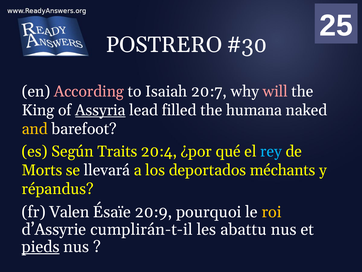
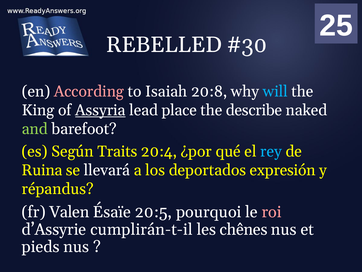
POSTRERO: POSTRERO -> REBELLED (164, 45)
20:7: 20:7 -> 20:8 (209, 91)
will colour: pink -> light blue (275, 91)
filled: filled -> place (179, 110)
humana: humana -> describe (254, 110)
and colour: yellow -> light green (35, 129)
Morts: Morts -> Ruina (42, 170)
méchants: méchants -> expresión (283, 170)
20:9: 20:9 -> 20:5 (153, 212)
roi colour: yellow -> pink (272, 212)
abattu: abattu -> chênes (244, 229)
pieds underline: present -> none (41, 246)
